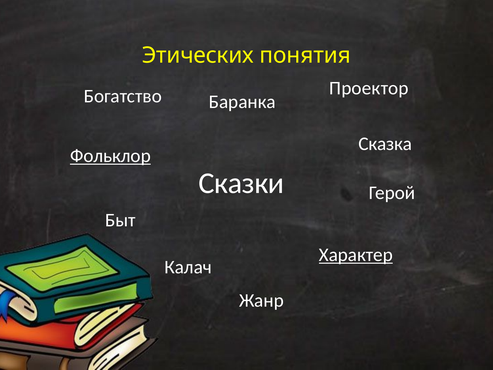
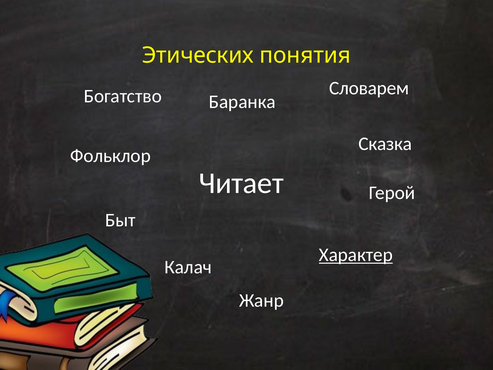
Проектор: Проектор -> Словарем (369, 88)
Фольклор underline: present -> none (110, 156)
Сказки: Сказки -> Читает (241, 183)
